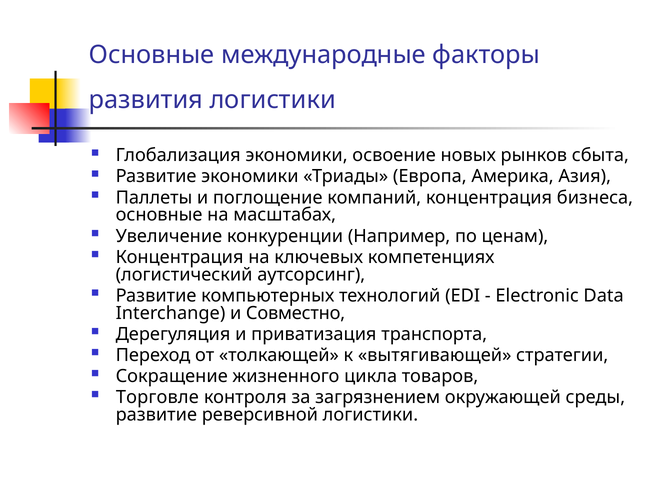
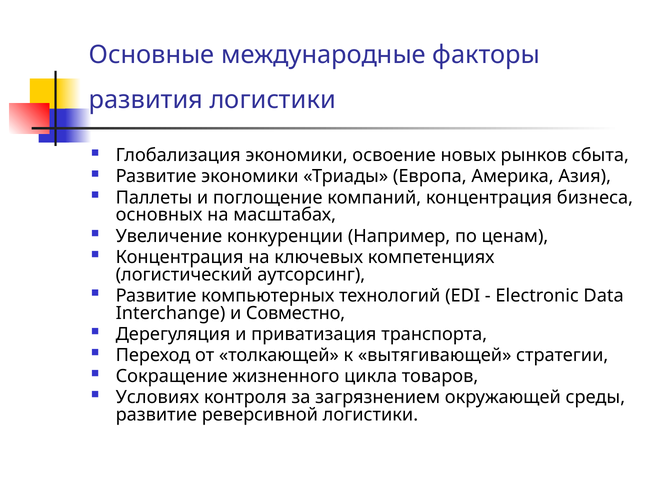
основные: основные -> основных (159, 215)
Торговле: Торговле -> Условиях (157, 398)
